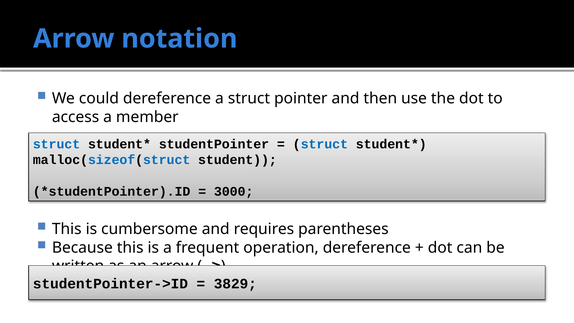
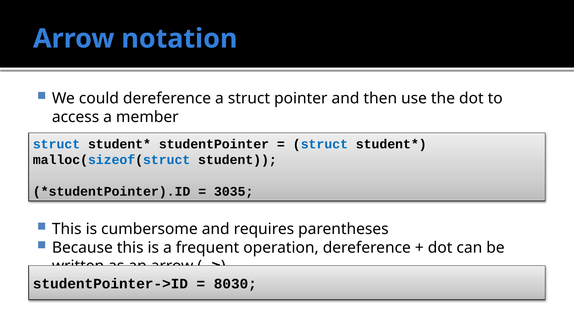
3000: 3000 -> 3035 (234, 191)
3829: 3829 -> 8030 (235, 284)
